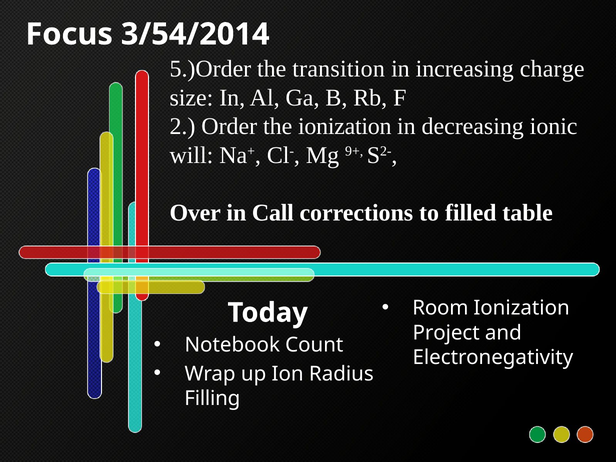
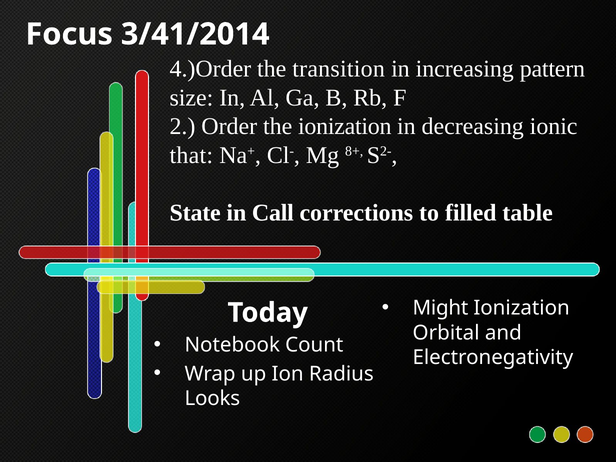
3/54/2014: 3/54/2014 -> 3/41/2014 (195, 34)
5.)Order: 5.)Order -> 4.)Order (210, 69)
charge: charge -> pattern (552, 69)
will: will -> that (191, 155)
9+: 9+ -> 8+ (354, 151)
Over: Over -> State (195, 213)
Room: Room -> Might (440, 308)
Project: Project -> Orbital (446, 333)
Filling: Filling -> Looks (212, 398)
